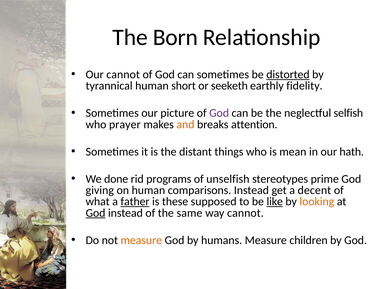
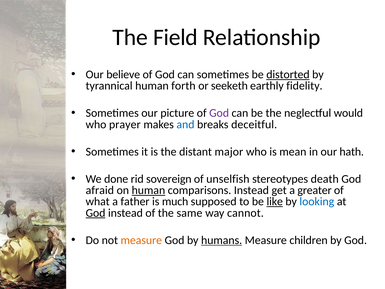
Born: Born -> Field (175, 37)
Our cannot: cannot -> believe (123, 74)
short: short -> forth (183, 86)
selfish: selfish -> would (348, 113)
and colour: orange -> blue (185, 124)
attention: attention -> deceitful (254, 124)
things: things -> major (229, 152)
programs: programs -> sovereign (169, 179)
prime: prime -> death (325, 179)
giving: giving -> afraid (100, 190)
human underline: none -> present (148, 190)
decent: decent -> greater (315, 190)
father underline: present -> none (135, 201)
these: these -> much (175, 201)
looking colour: orange -> blue (317, 201)
humans underline: none -> present (222, 240)
